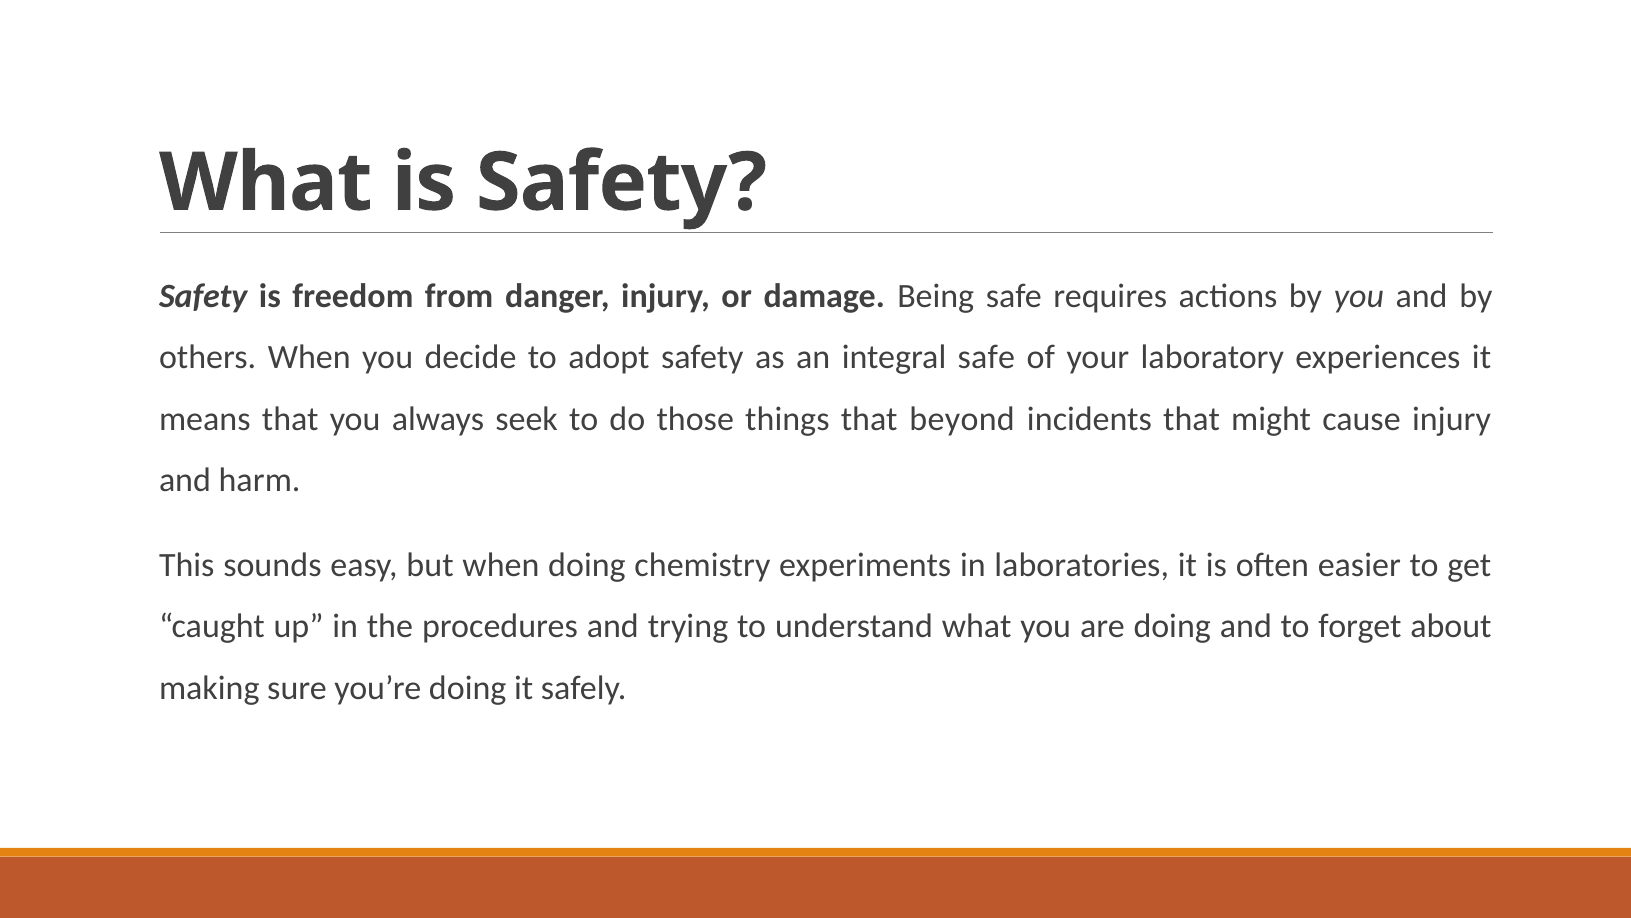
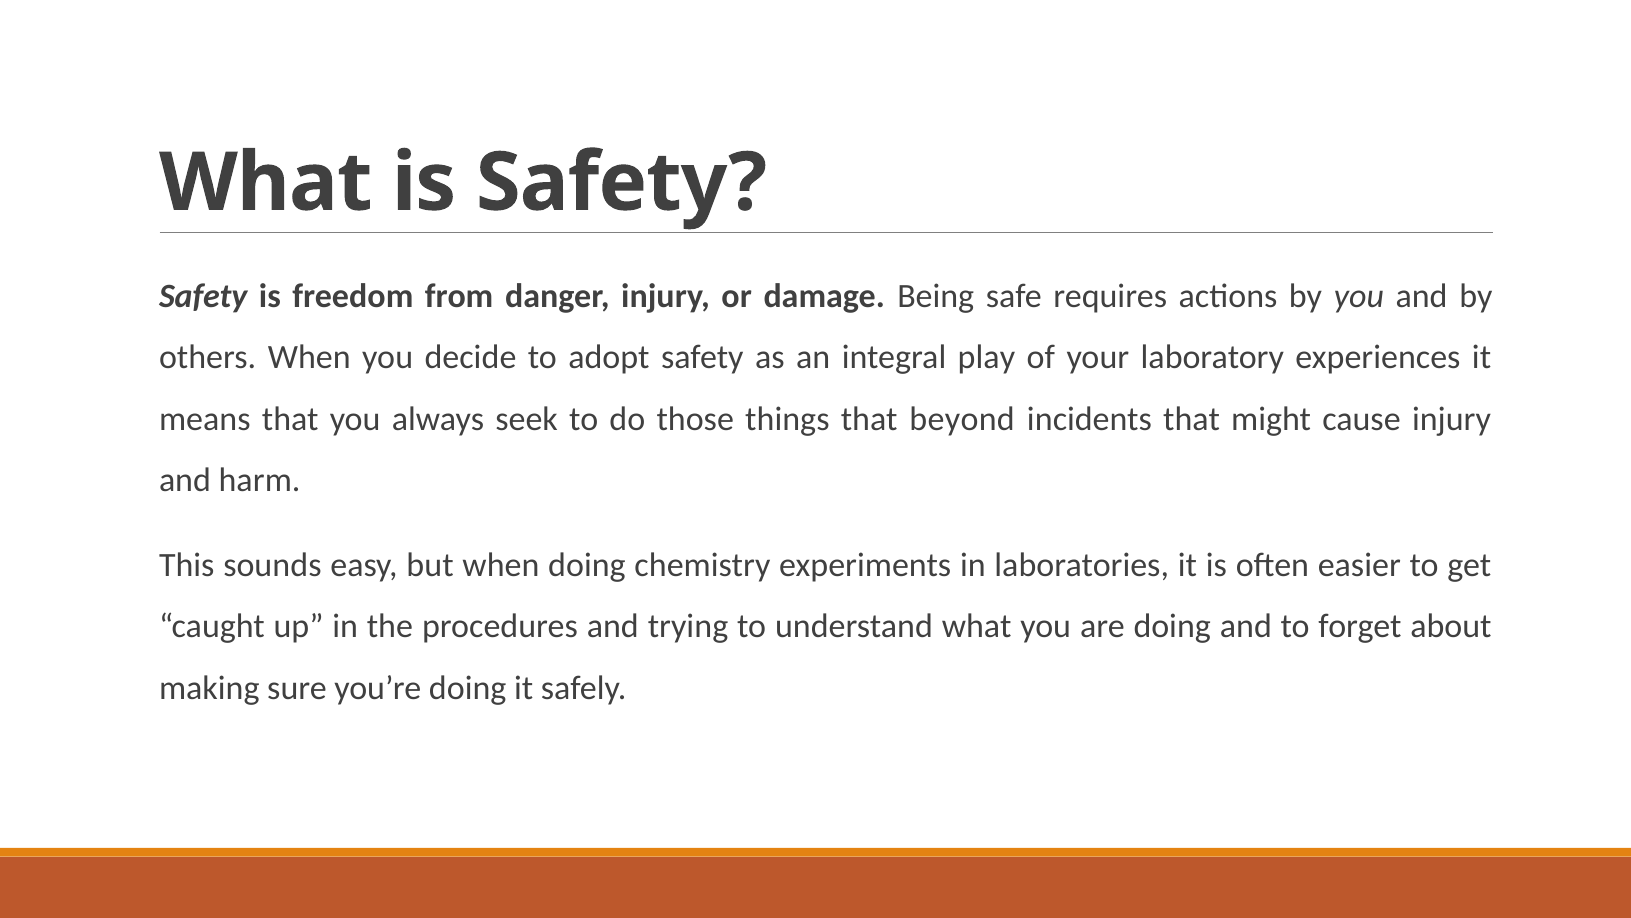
integral safe: safe -> play (986, 358)
